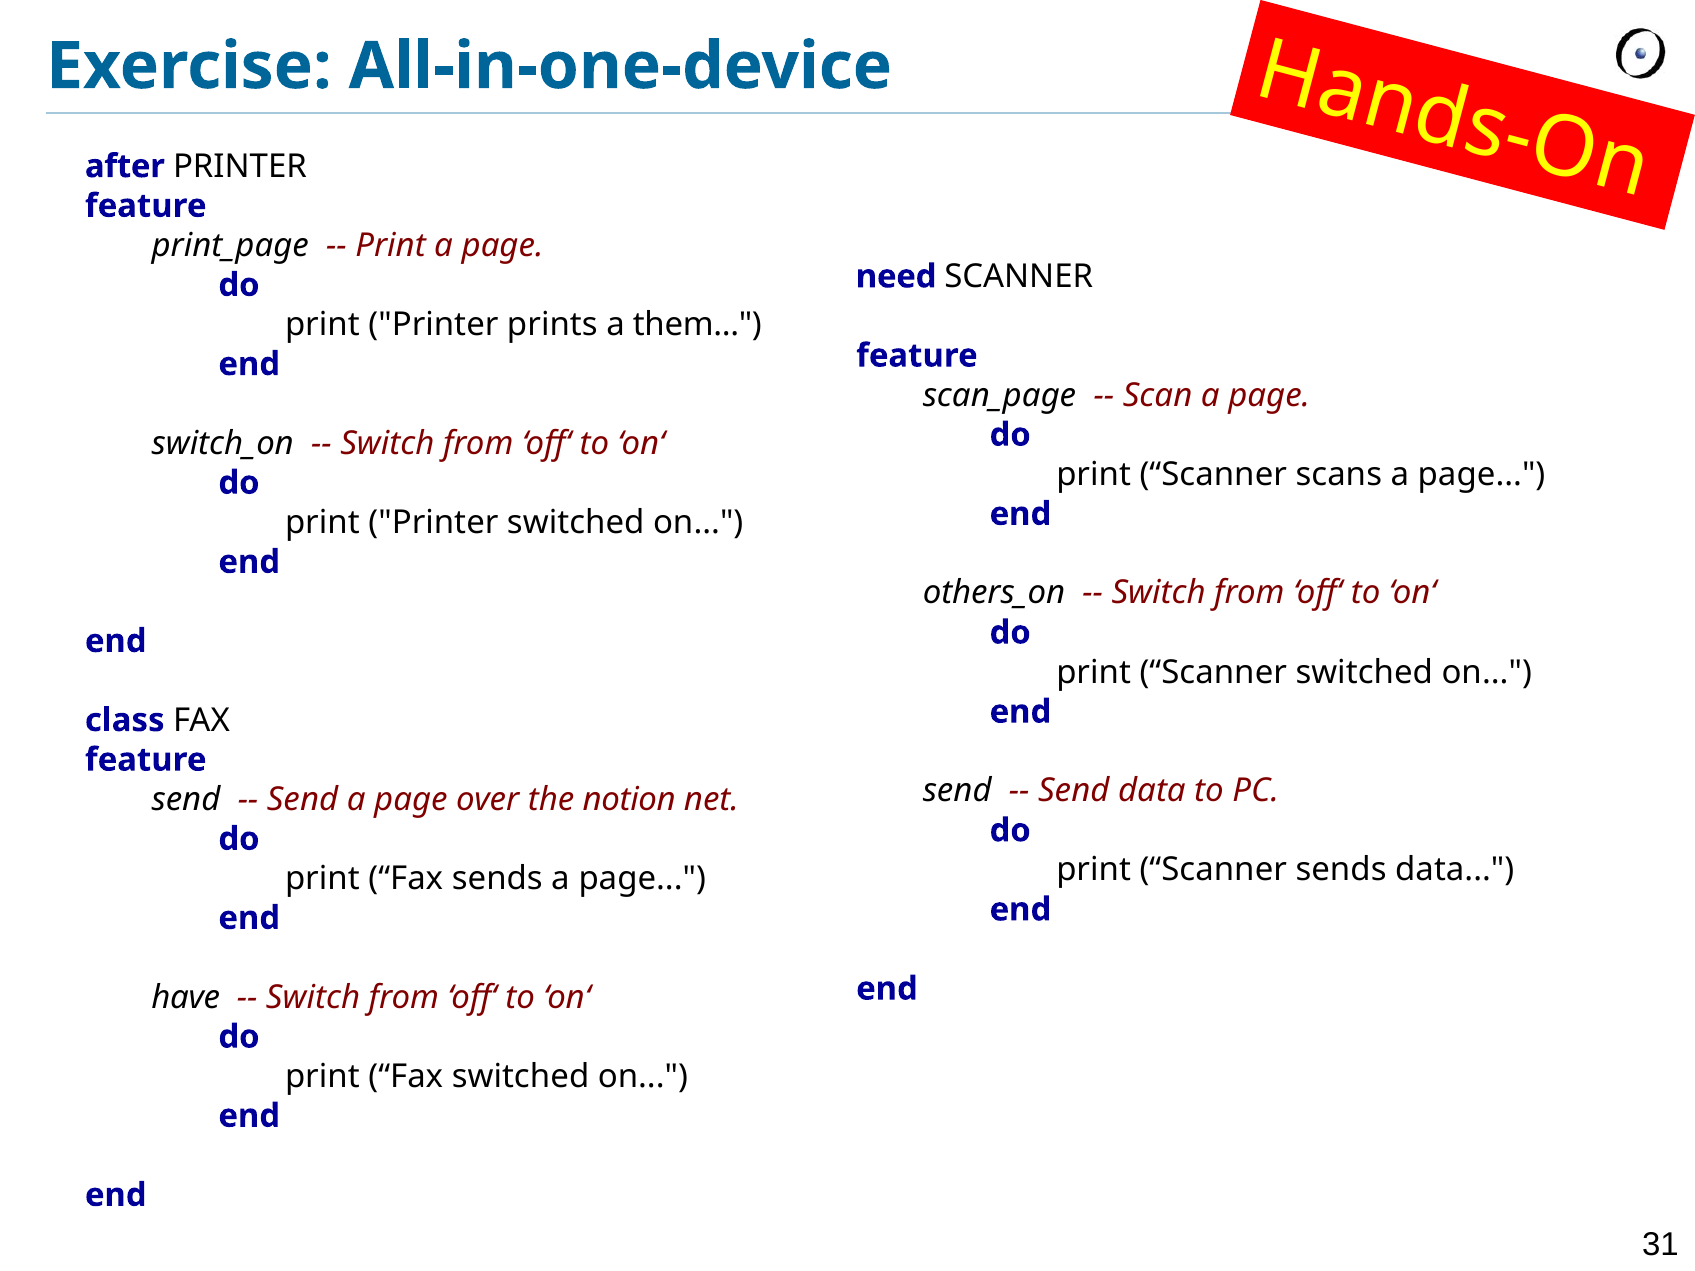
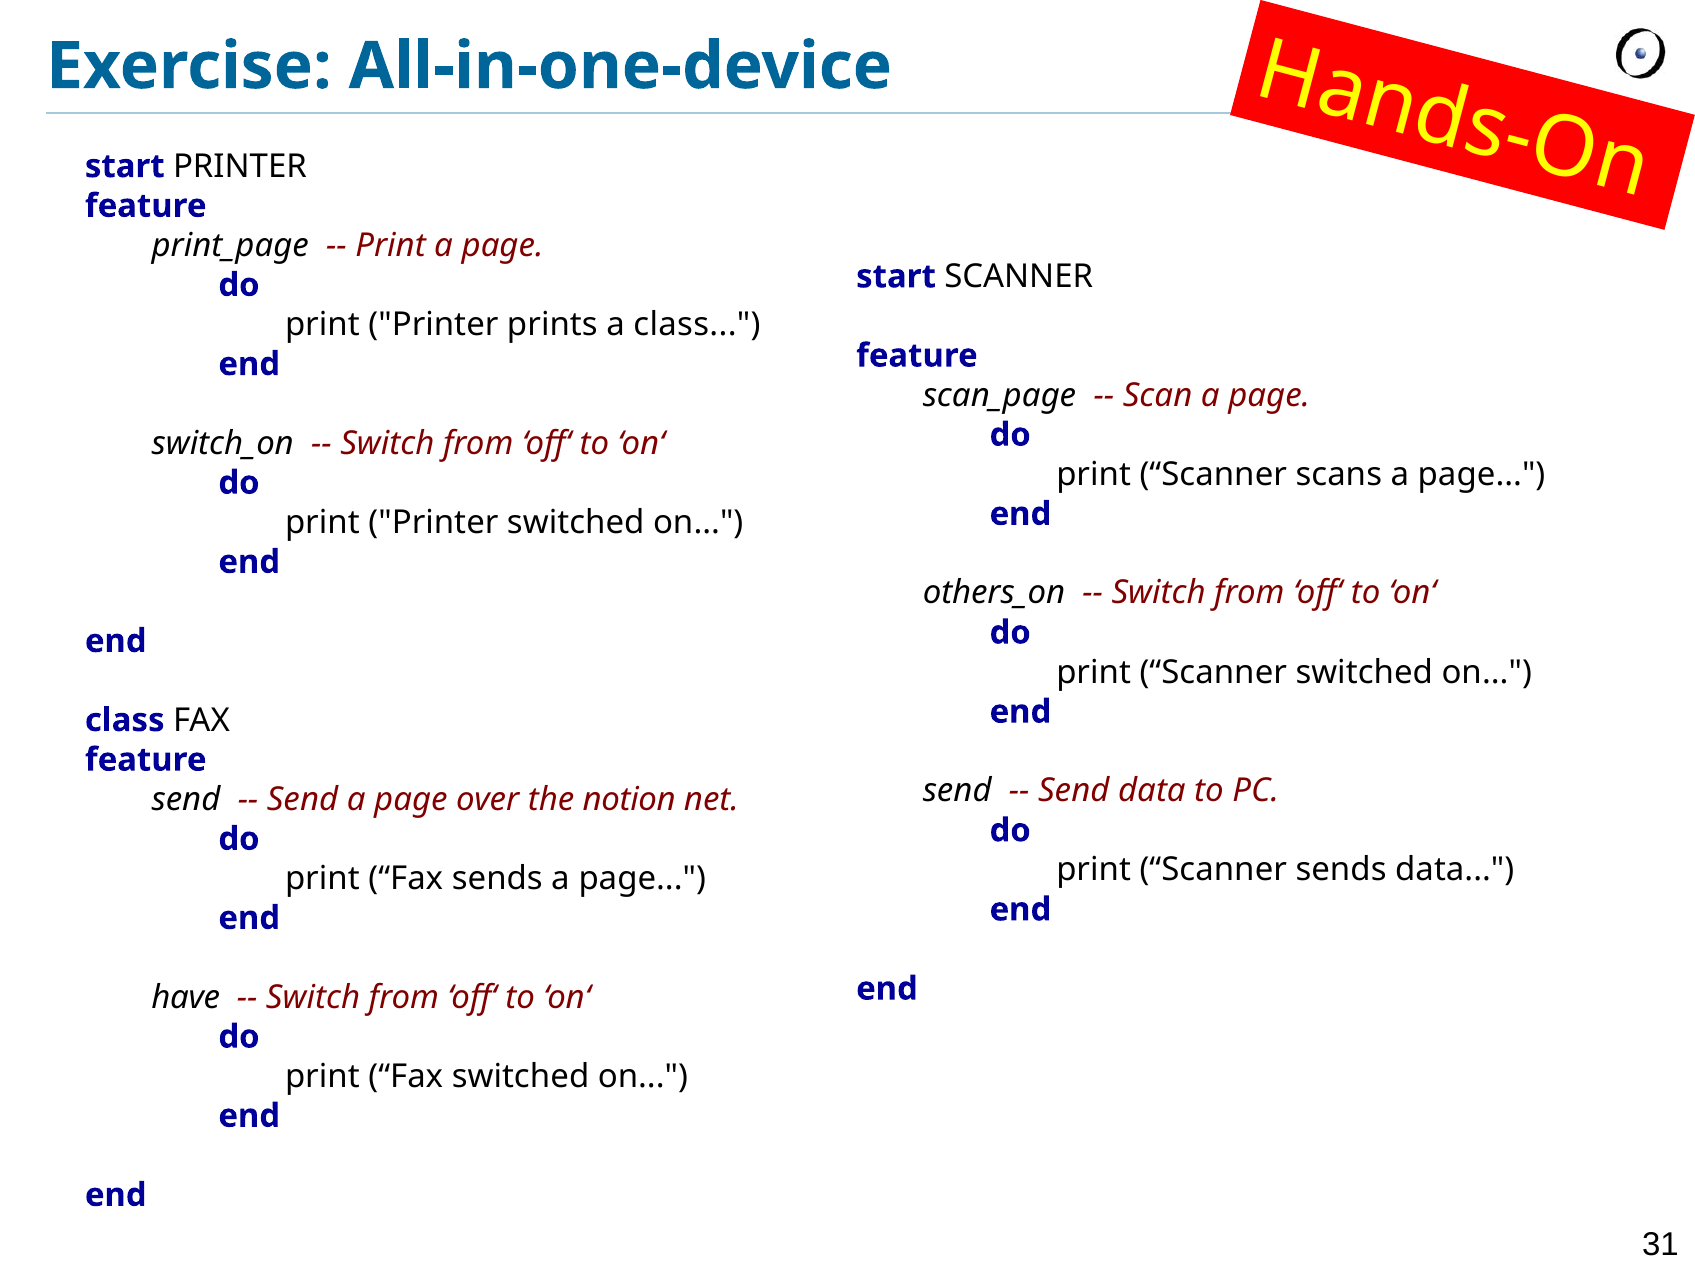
after: after -> start (125, 166)
need: need -> start (896, 277)
a them: them -> class (697, 325)
